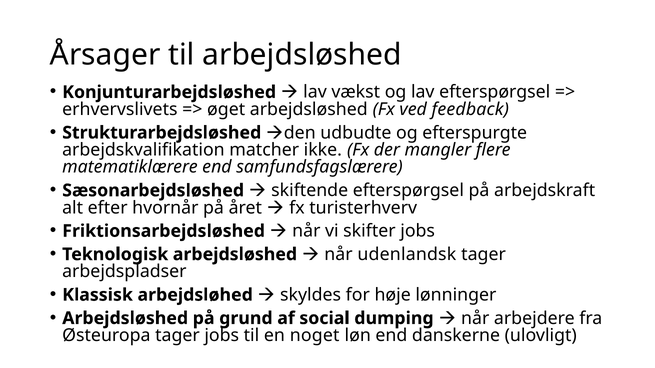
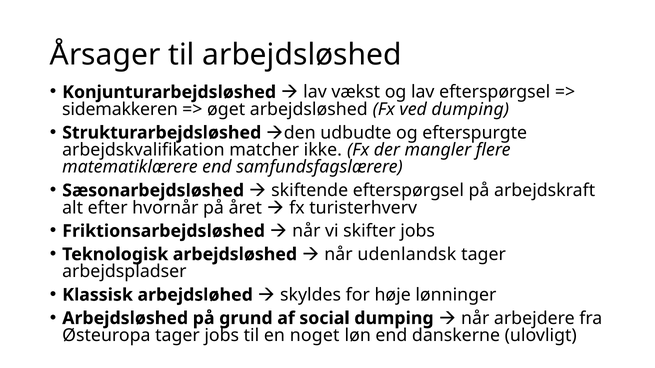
erhvervslivets: erhvervslivets -> sidemakkeren (120, 109)
ved feedback: feedback -> dumping (470, 109)
